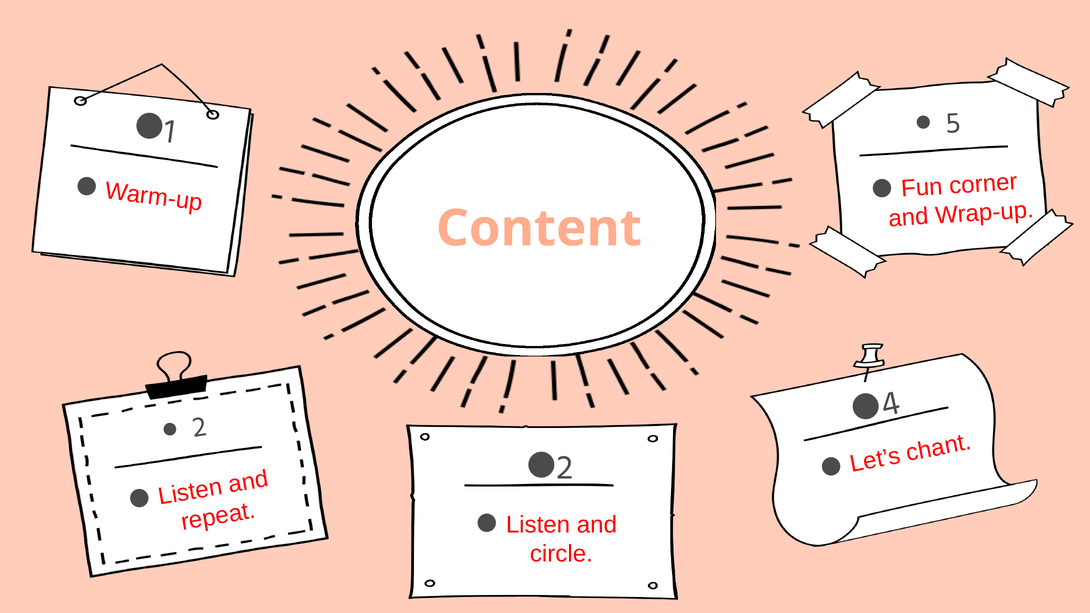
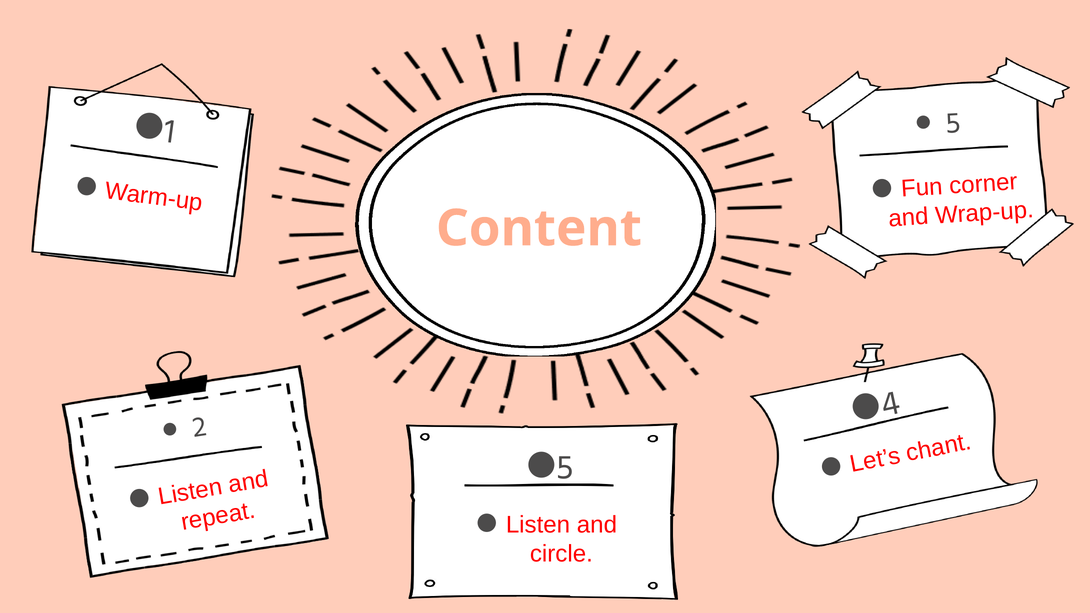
2: 2 -> 5 (565, 468)
